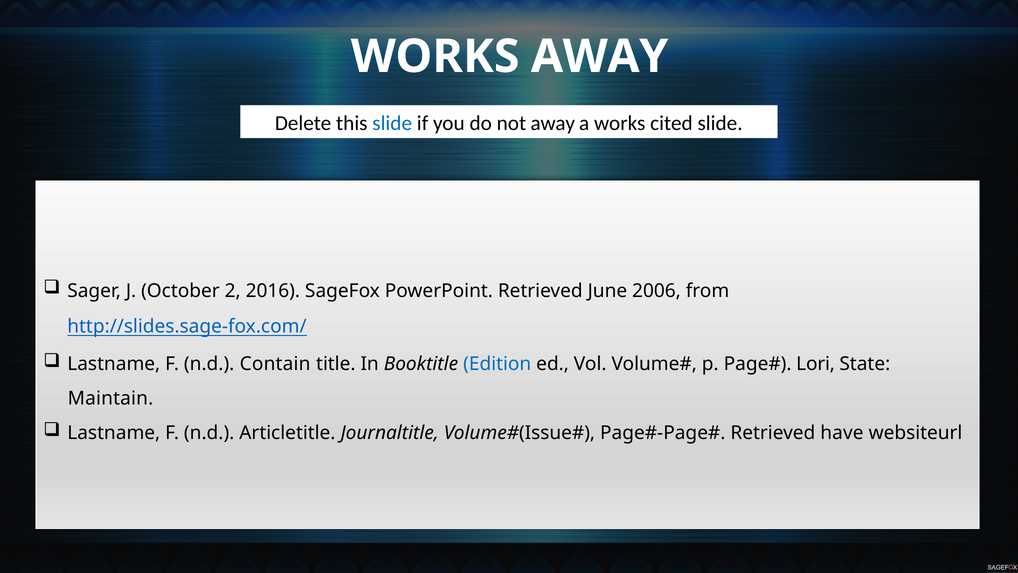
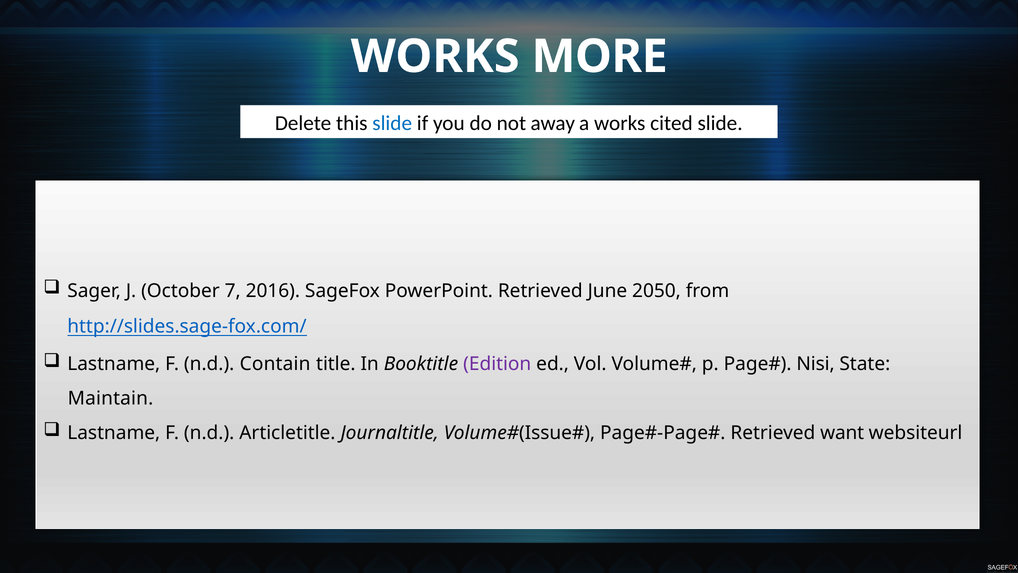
WORKS AWAY: AWAY -> MORE (600, 57)
2: 2 -> 7 (233, 291)
2006: 2006 -> 2050 (656, 291)
Edition colour: blue -> purple (497, 364)
Lori: Lori -> Nisi (816, 364)
have: have -> want (842, 433)
